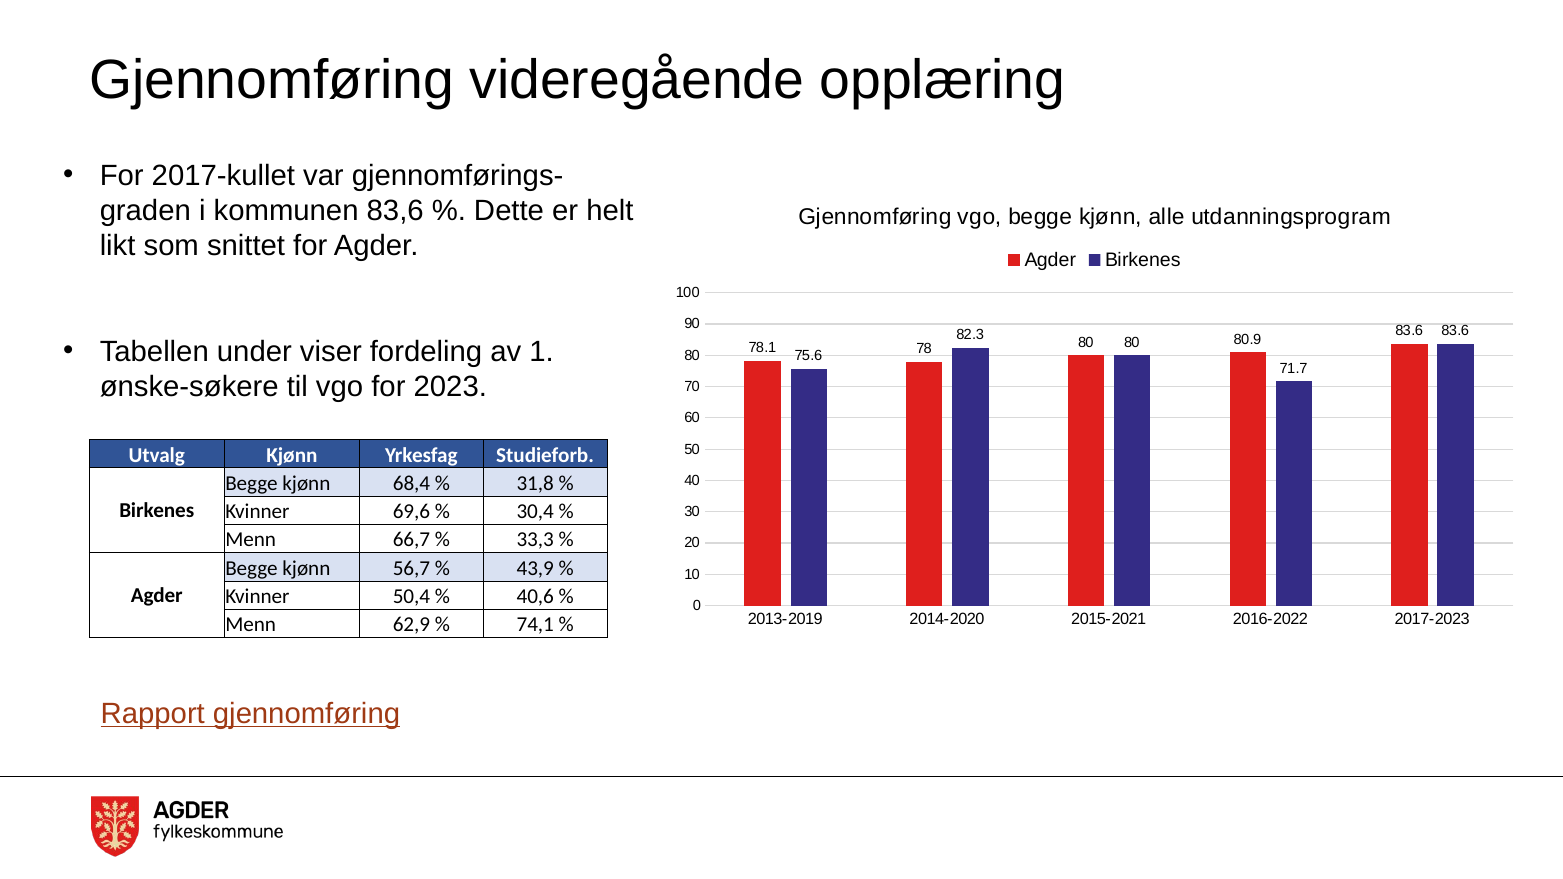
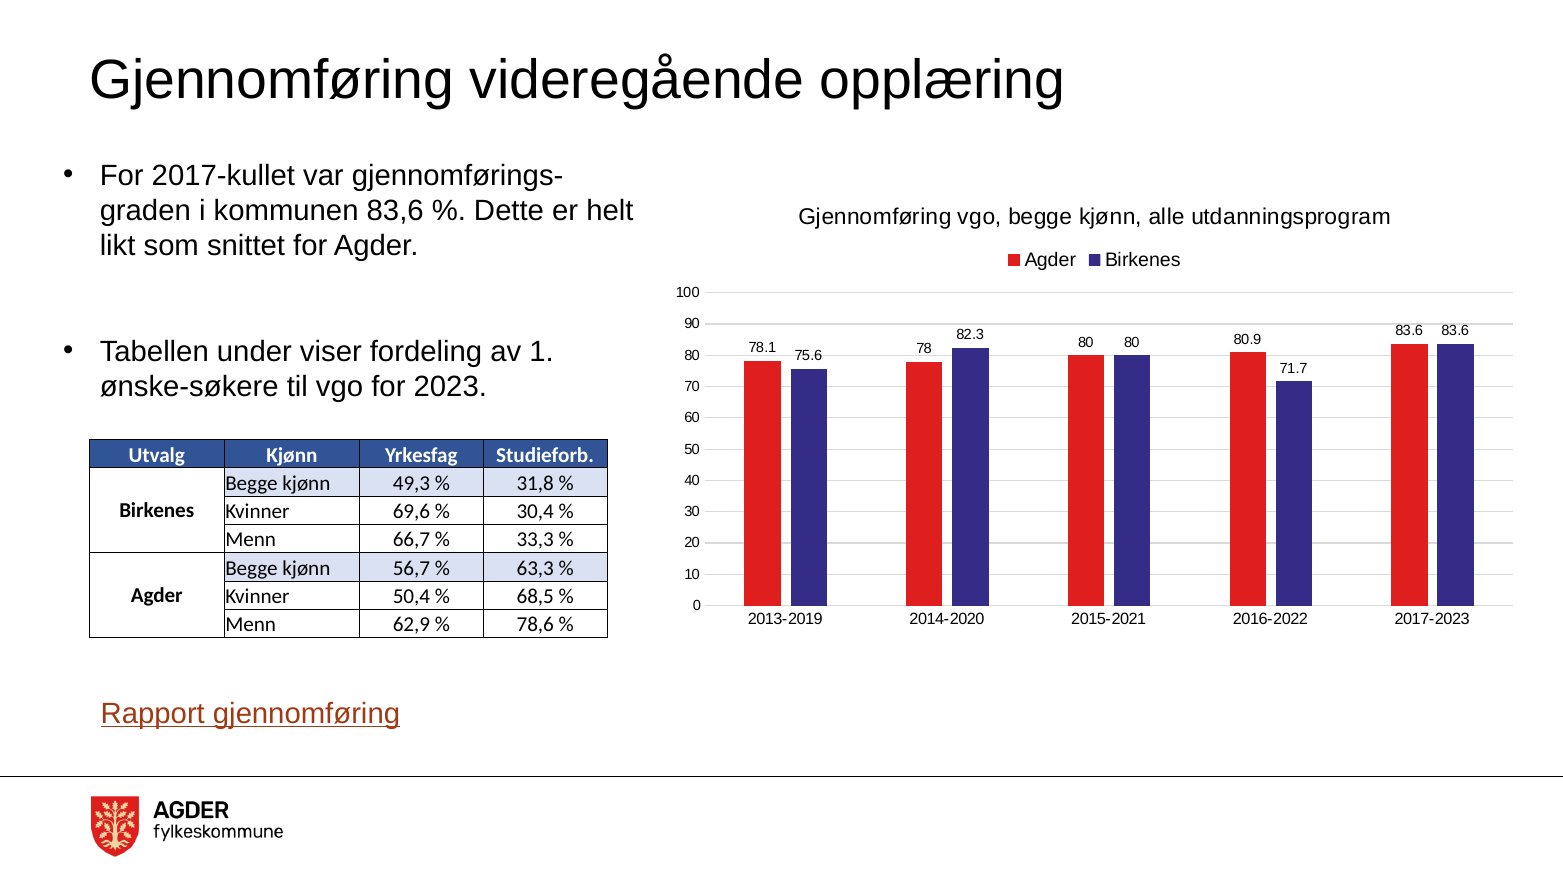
68,4: 68,4 -> 49,3 (412, 484)
43,9: 43,9 -> 63,3 (535, 568)
40,6: 40,6 -> 68,5 (535, 597)
74,1: 74,1 -> 78,6 (535, 625)
